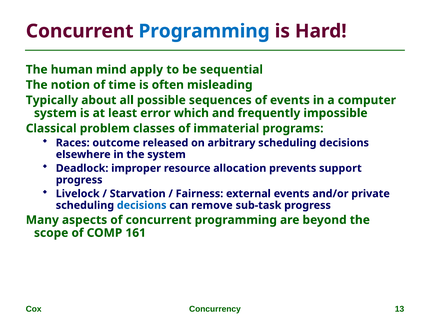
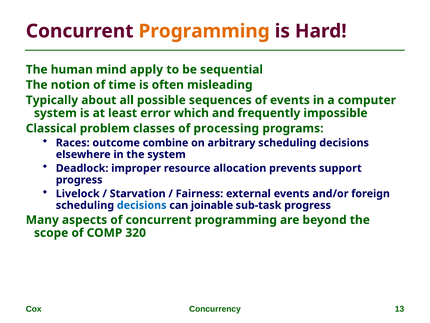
Programming colour: blue -> orange (204, 31)
immaterial: immaterial -> processing (226, 128)
released: released -> combine (166, 143)
private: private -> foreign (371, 193)
remove: remove -> joinable (212, 205)
161: 161 -> 320 (136, 233)
